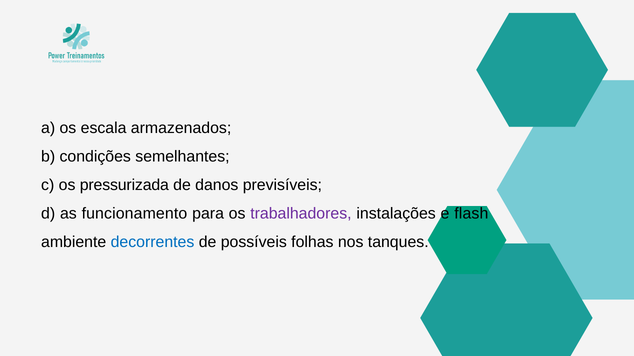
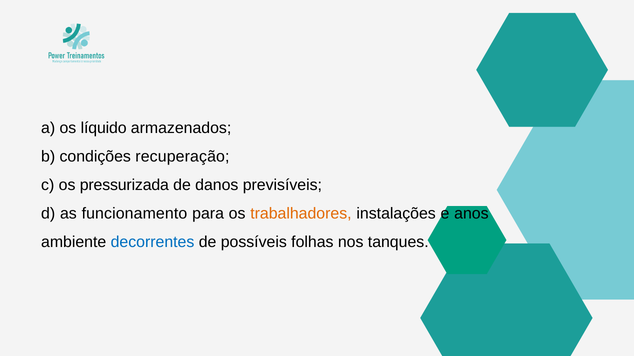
escala: escala -> líquido (104, 128)
semelhantes: semelhantes -> recuperação (182, 157)
trabalhadores colour: purple -> orange (301, 214)
flash: flash -> anos (471, 214)
